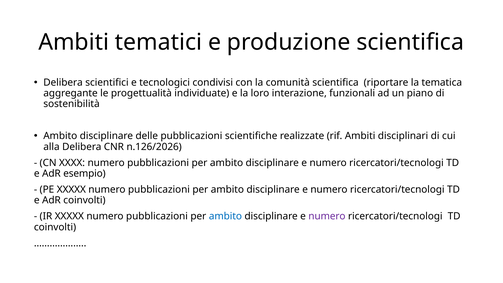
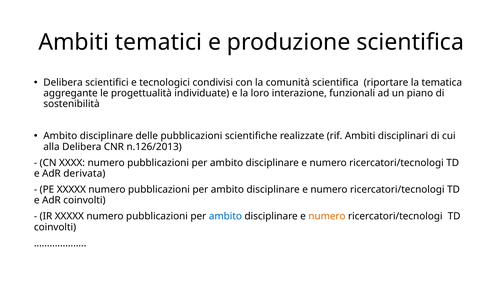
n.126/2026: n.126/2026 -> n.126/2013 (154, 147)
esempio: esempio -> derivata (84, 174)
numero colour: purple -> orange (327, 216)
